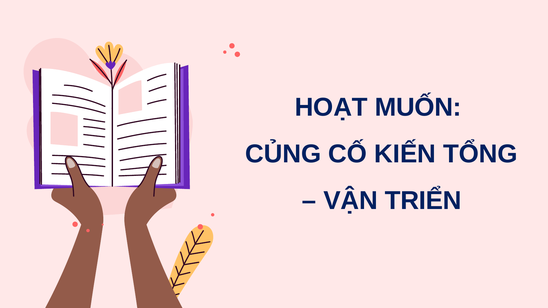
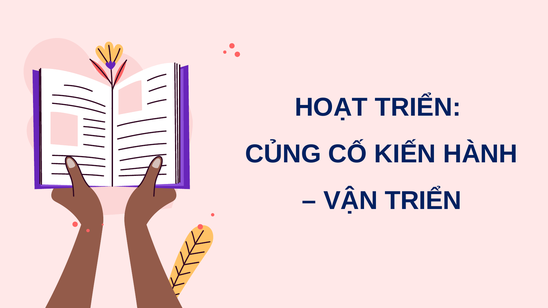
HOẠT MUỐN: MUỐN -> TRIỂN (418, 108)
TỔNG: TỔNG -> HÀNH (480, 154)
